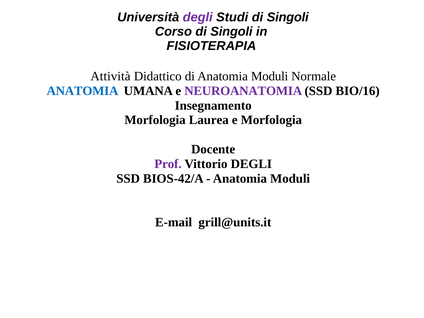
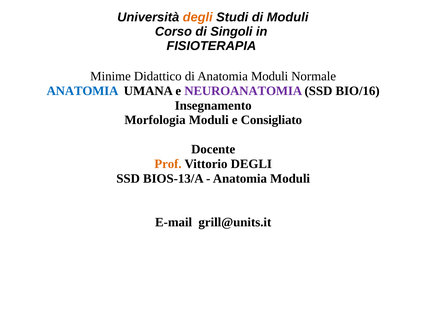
degli colour: purple -> orange (198, 17)
Studi di Singoli: Singoli -> Moduli (288, 17)
Attività: Attività -> Minime (111, 76)
Morfologia Laurea: Laurea -> Moduli (209, 120)
e Morfologia: Morfologia -> Consigliato (271, 120)
Prof colour: purple -> orange (168, 164)
BIOS-42/A: BIOS-42/A -> BIOS-13/A (173, 178)
